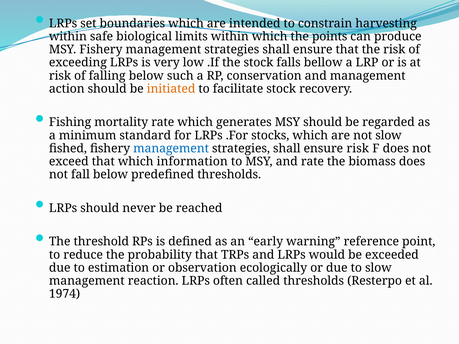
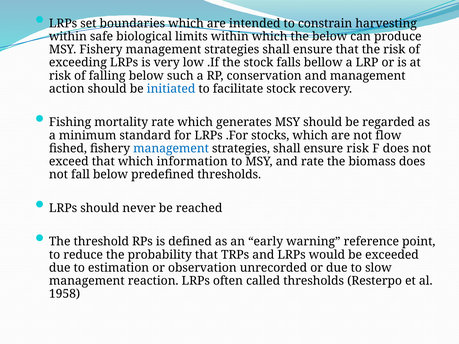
the points: points -> below (330, 37)
initiated colour: orange -> blue (171, 89)
not slow: slow -> flow (388, 135)
ecologically: ecologically -> unrecorded (273, 268)
1974: 1974 -> 1958 (65, 294)
